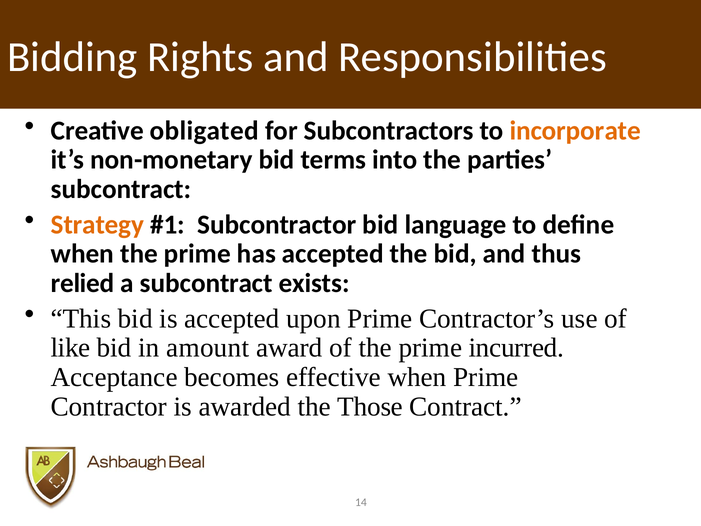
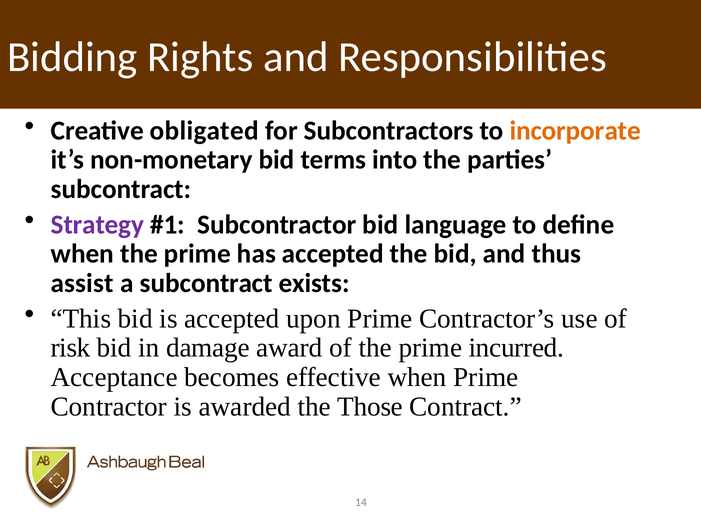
Strategy colour: orange -> purple (97, 224)
relied: relied -> assist (82, 283)
like: like -> risk (71, 348)
amount: amount -> damage (208, 348)
